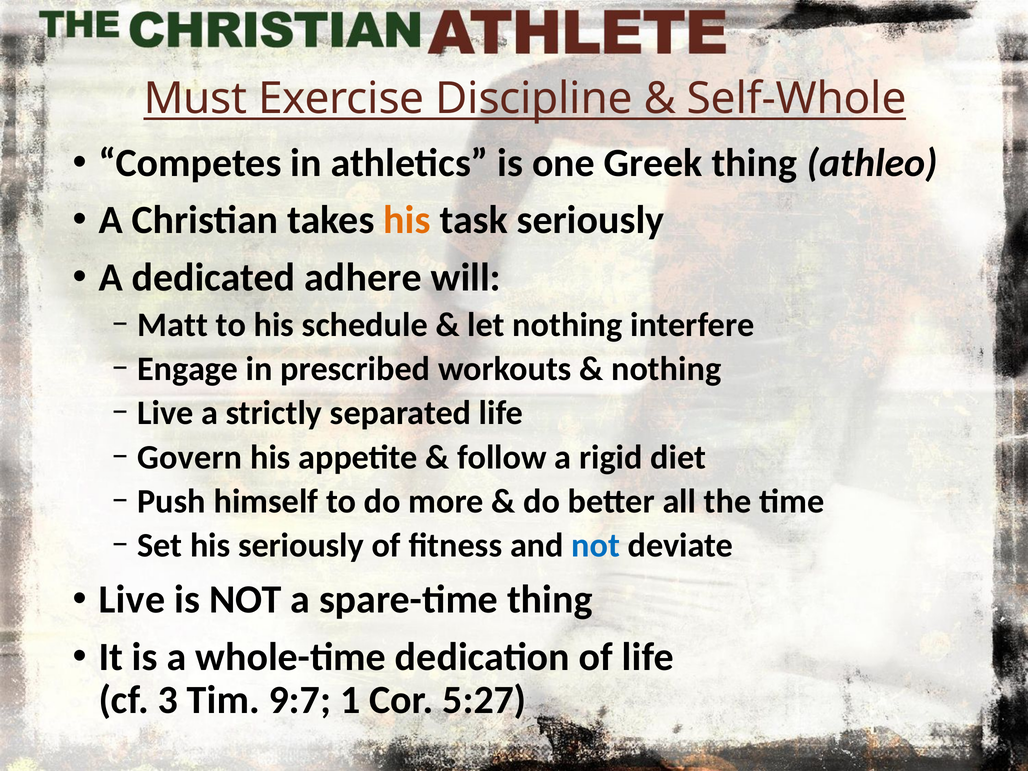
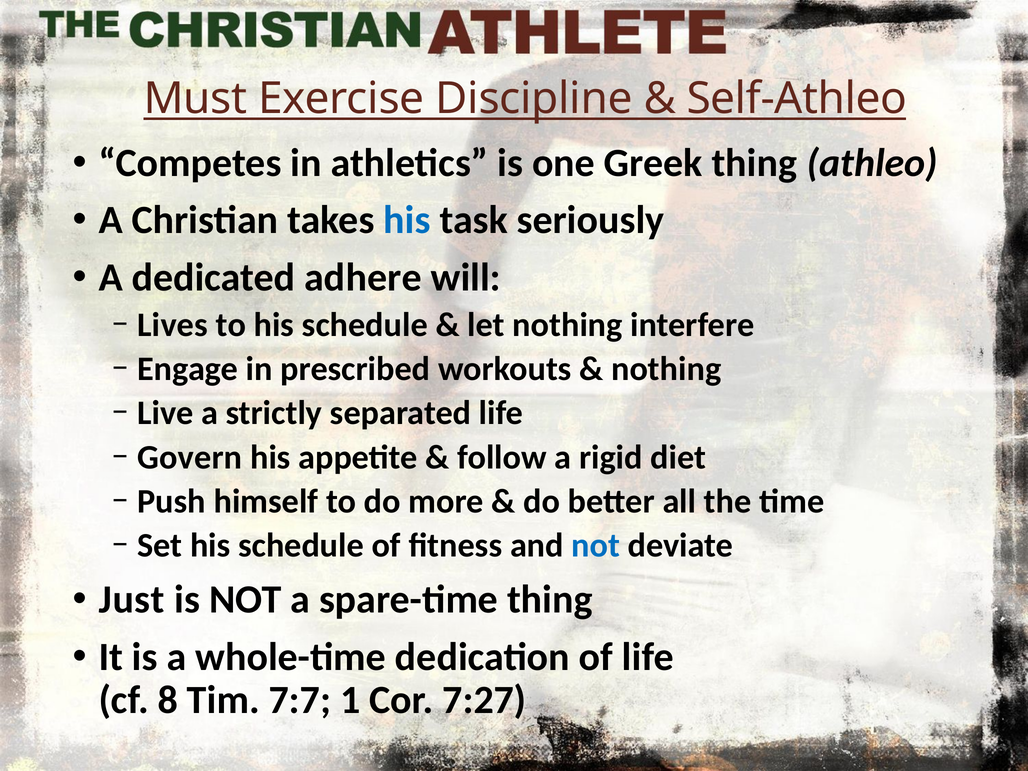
Self-Whole: Self-Whole -> Self-Athleo (797, 99)
his colour: orange -> blue (407, 220)
Matt: Matt -> Lives (173, 325)
Set his seriously: seriously -> schedule (301, 545)
Live: Live -> Just (132, 600)
3: 3 -> 8 (168, 700)
9:7: 9:7 -> 7:7 (300, 700)
5:27: 5:27 -> 7:27 (484, 700)
